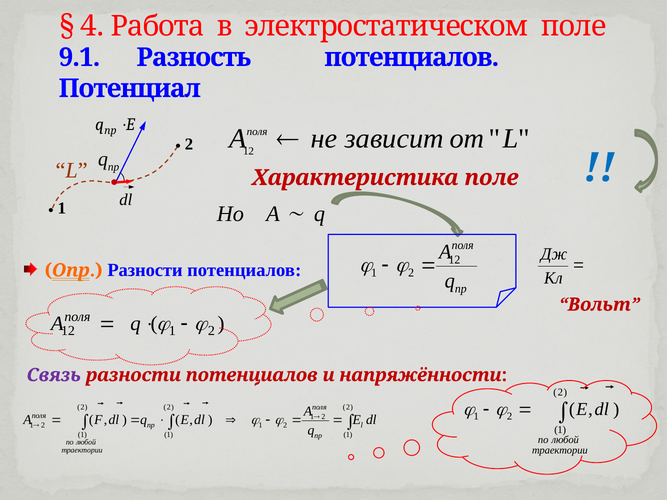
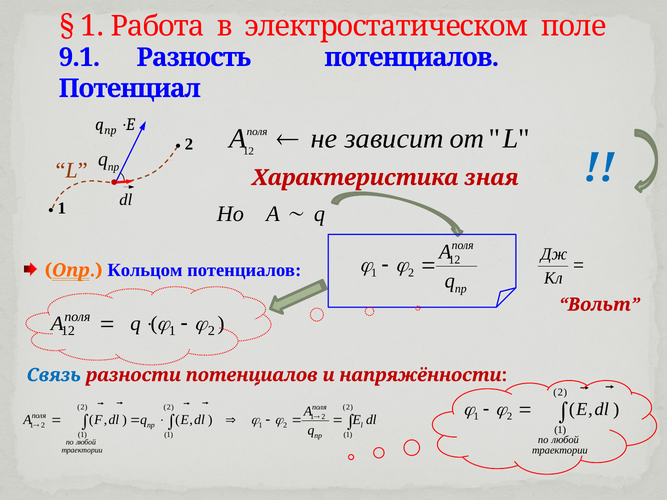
4: 4 -> 1 (92, 26)
Характеристика поле: поле -> зная (491, 178)
Опр Разности: Разности -> Кольцом (145, 270)
Связь colour: purple -> blue (54, 375)
